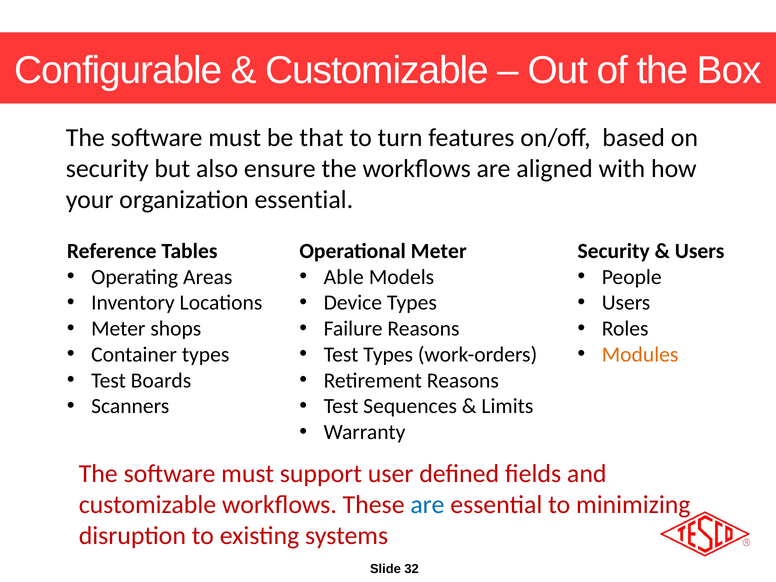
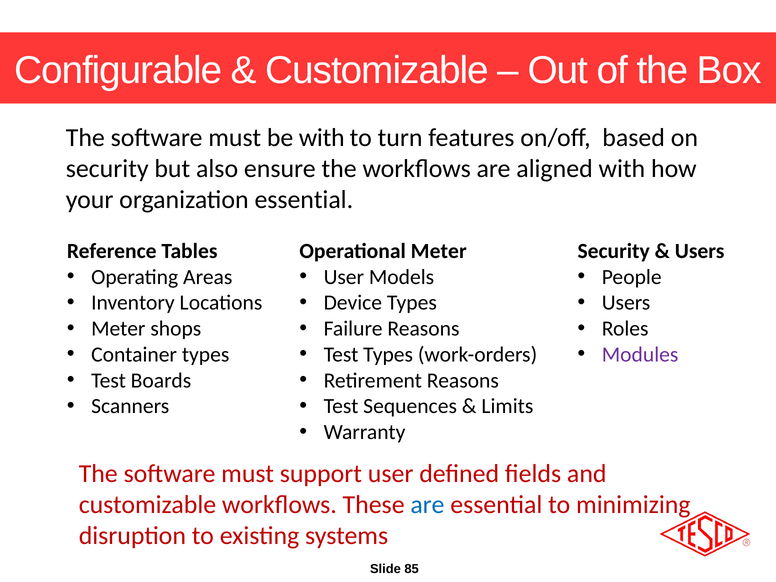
be that: that -> with (322, 138)
Able: Able -> User (344, 277)
Modules colour: orange -> purple (640, 355)
32: 32 -> 85 (412, 569)
